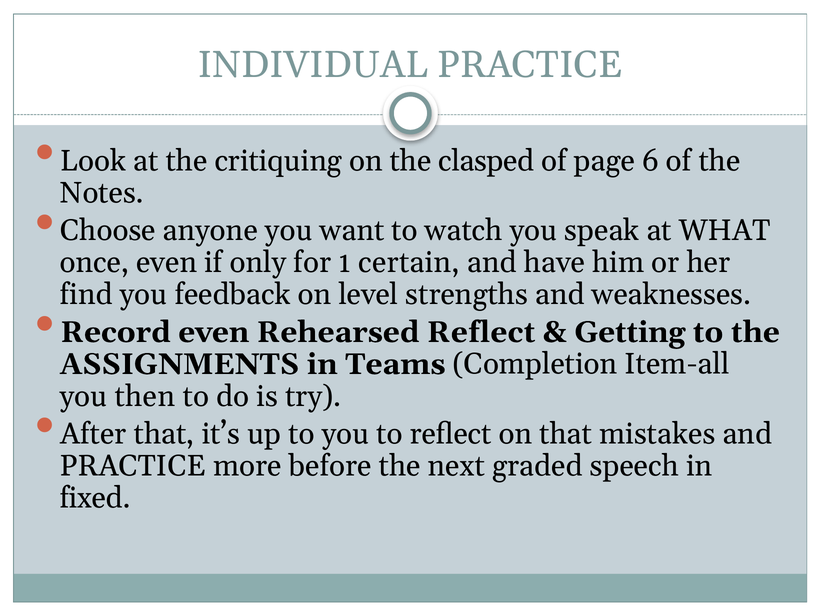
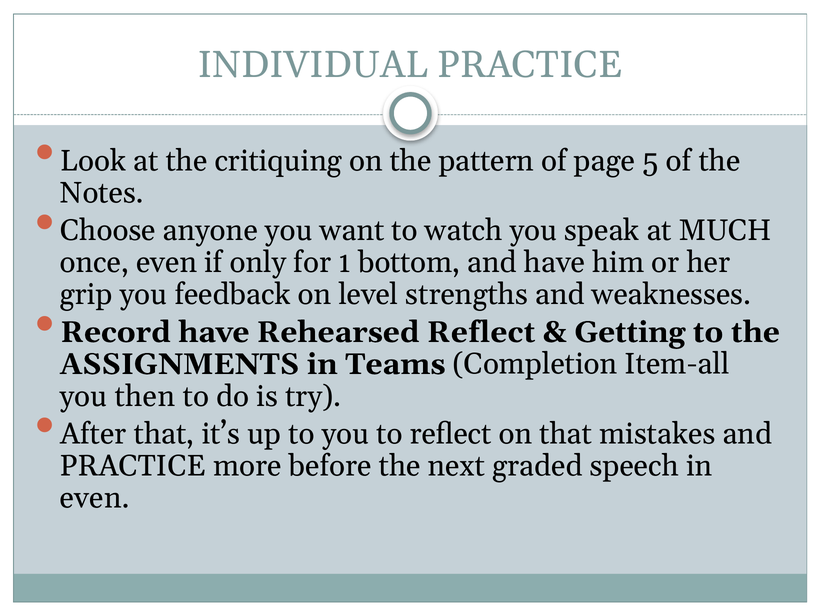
clasped: clasped -> pattern (486, 161)
6: 6 -> 5 (650, 161)
WHAT: WHAT -> MUCH (725, 231)
certain: certain -> bottom (409, 263)
find: find -> grip (86, 295)
Record even: even -> have (214, 332)
fixed: fixed -> even (95, 498)
